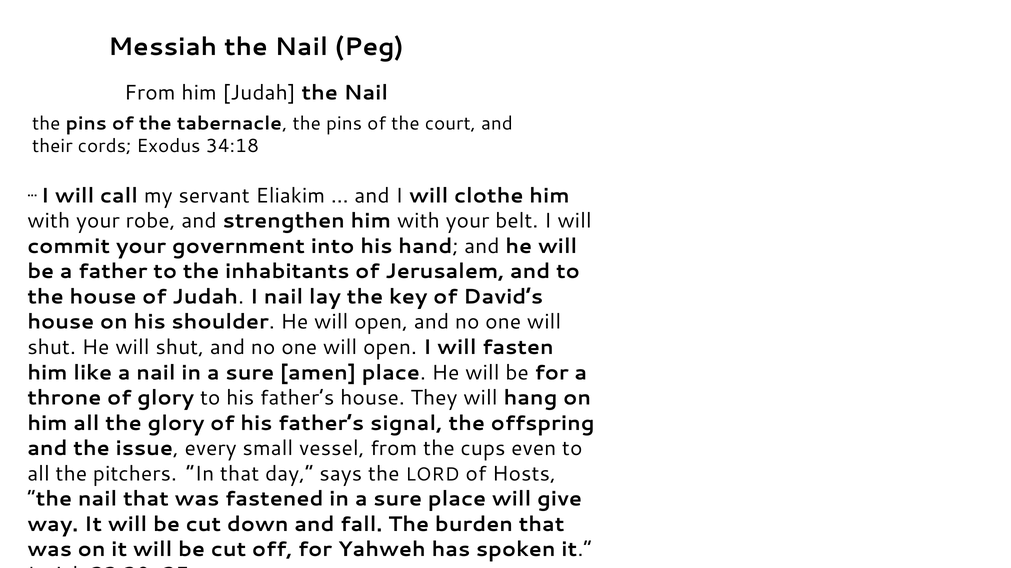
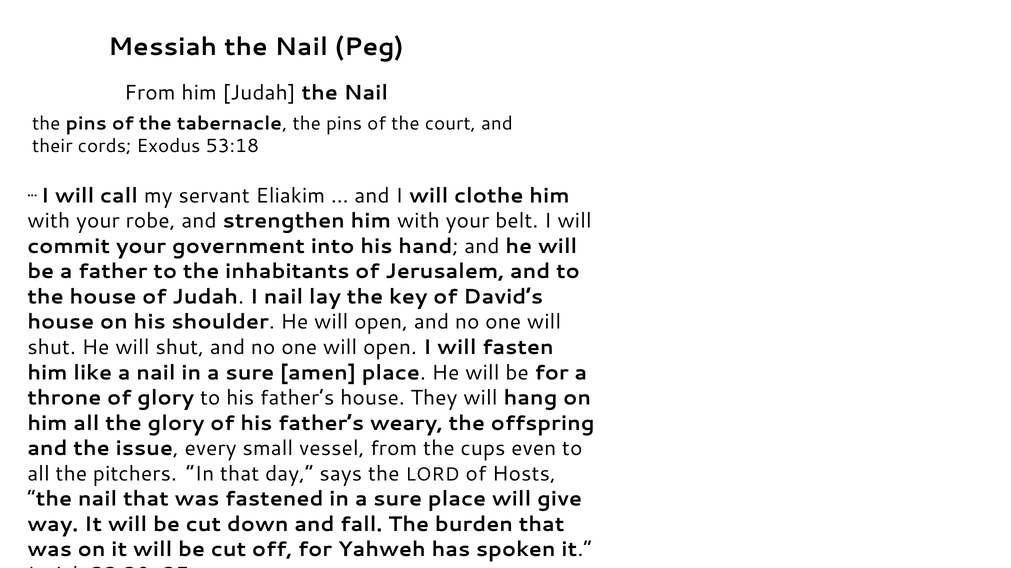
34:18: 34:18 -> 53:18 (232, 146)
signal: signal -> weary (406, 424)
